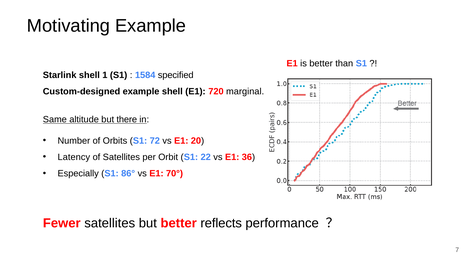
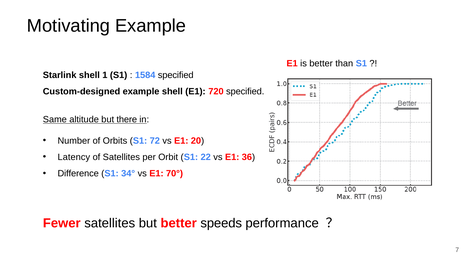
720 marginal: marginal -> specified (245, 92)
Especially: Especially -> Difference (78, 174)
86°: 86° -> 34° (128, 174)
reflects: reflects -> speeds (221, 224)
